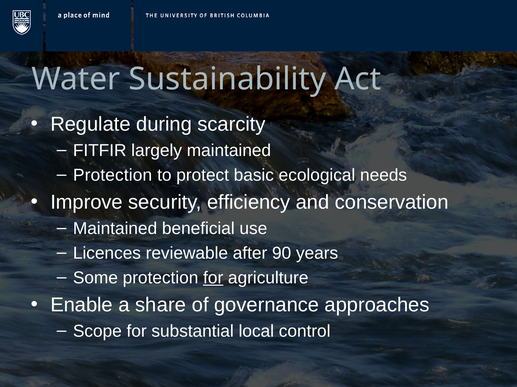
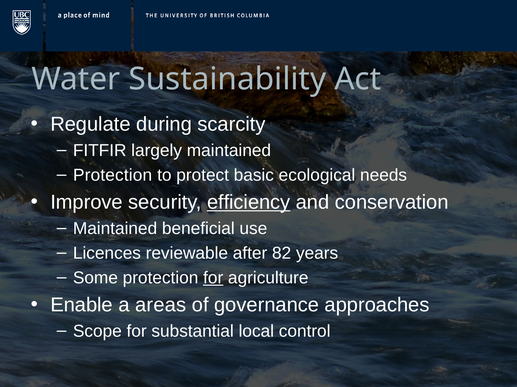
efficiency underline: none -> present (249, 203)
90: 90 -> 82 (282, 254)
share: share -> areas (161, 305)
